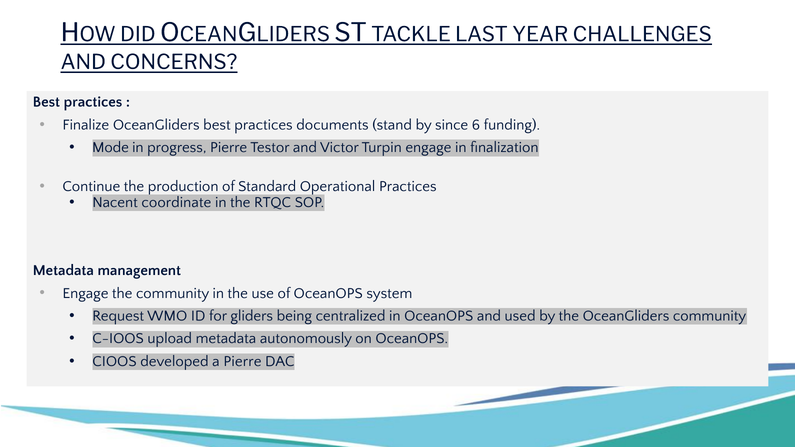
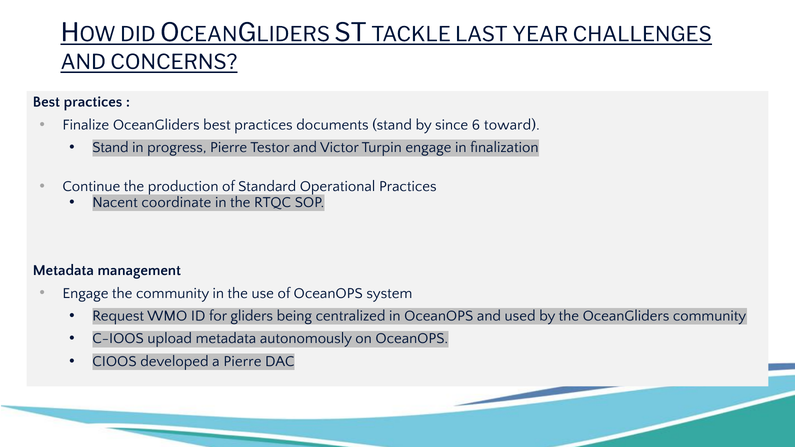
funding: funding -> toward (512, 125)
Mode: Mode -> Stand (110, 147)
